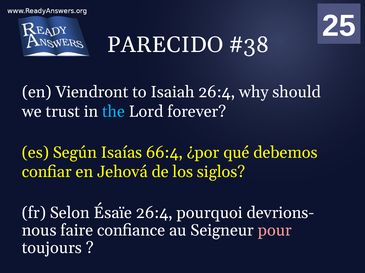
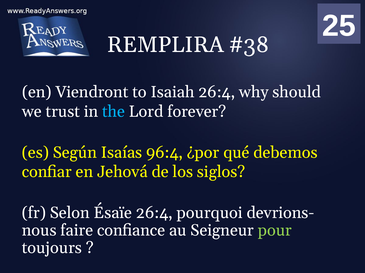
PARECIDO: PARECIDO -> REMPLIRA (165, 45)
66:4: 66:4 -> 96:4 (165, 153)
pour colour: pink -> light green (275, 231)
